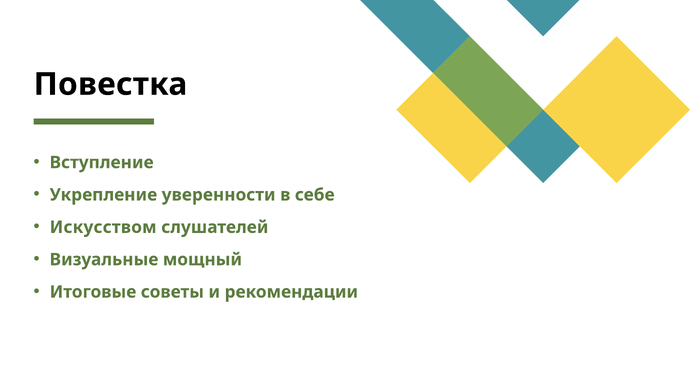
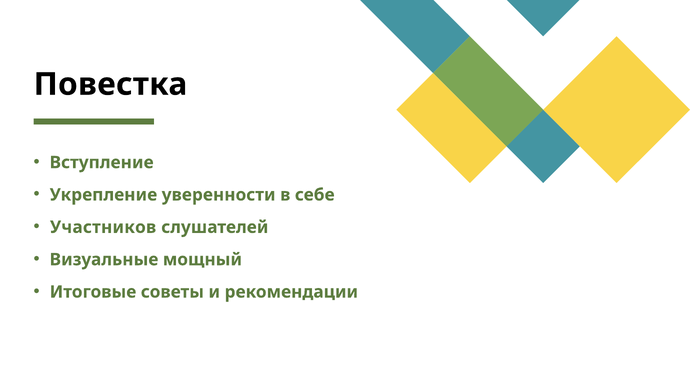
Искусством: Искусством -> Участников (103, 227)
